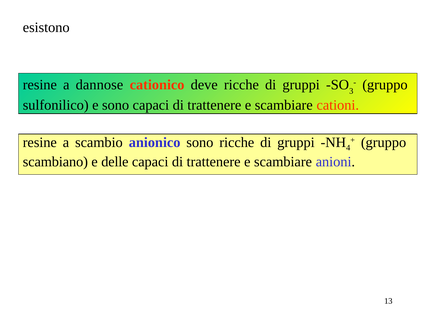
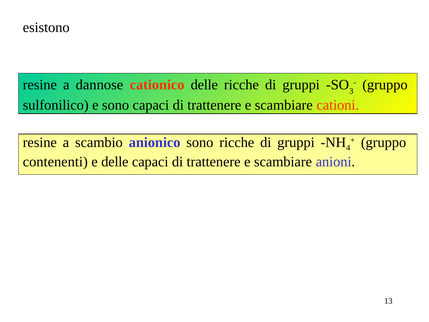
cationico deve: deve -> delle (204, 85)
scambiano: scambiano -> contenenti (55, 162)
